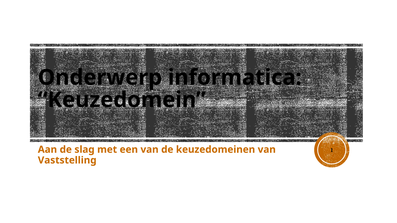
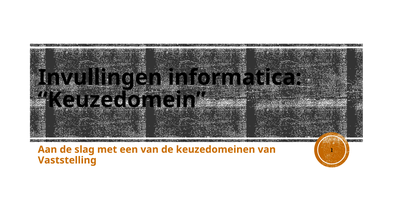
Onderwerp: Onderwerp -> Invullingen (100, 78)
